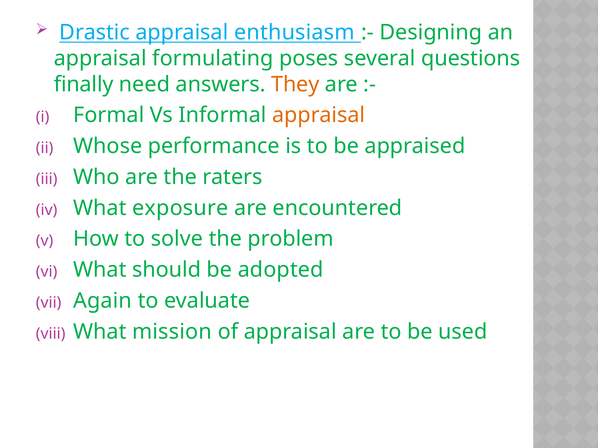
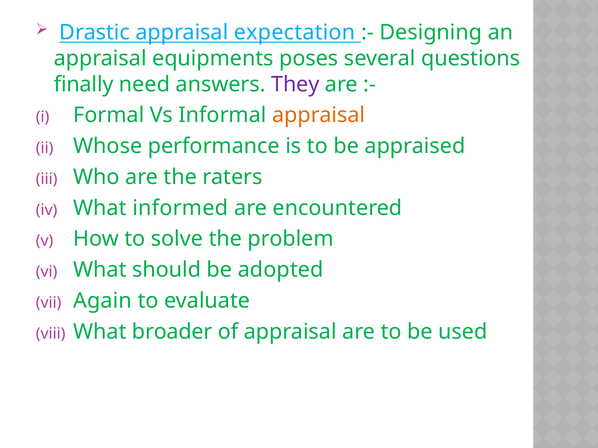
enthusiasm: enthusiasm -> expectation (294, 32)
formulating: formulating -> equipments (213, 58)
They colour: orange -> purple (295, 84)
exposure: exposure -> informed (180, 208)
mission: mission -> broader (172, 332)
